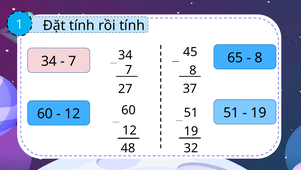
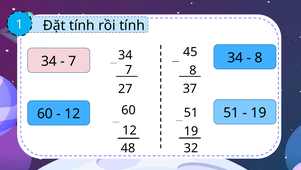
7 65: 65 -> 34 (235, 58)
